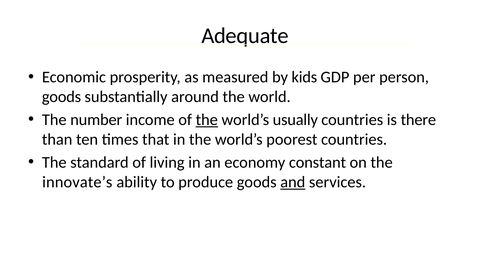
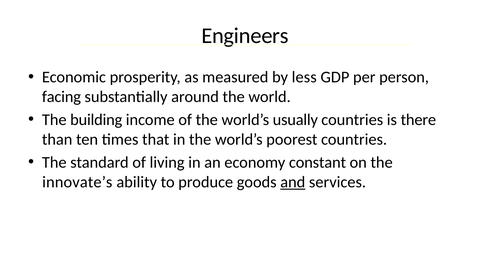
Adequate: Adequate -> Engineers (245, 36)
kids: kids -> less (304, 77)
goods: goods -> facing (61, 97)
number: number -> building (96, 120)
the underline: present -> none (207, 120)
